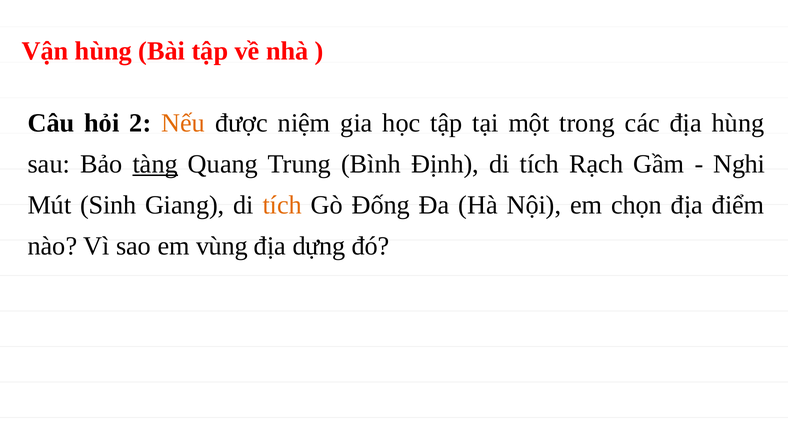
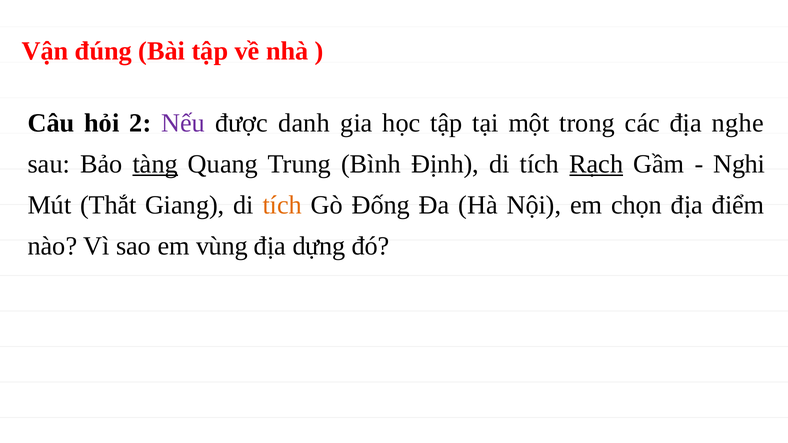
Vận hùng: hùng -> đúng (103, 51)
Nếu colour: orange -> purple (183, 123)
niệm: niệm -> danh (304, 123)
địa hùng: hùng -> nghe (738, 123)
Rạch underline: none -> present (596, 164)
Sinh: Sinh -> Thắt (108, 205)
